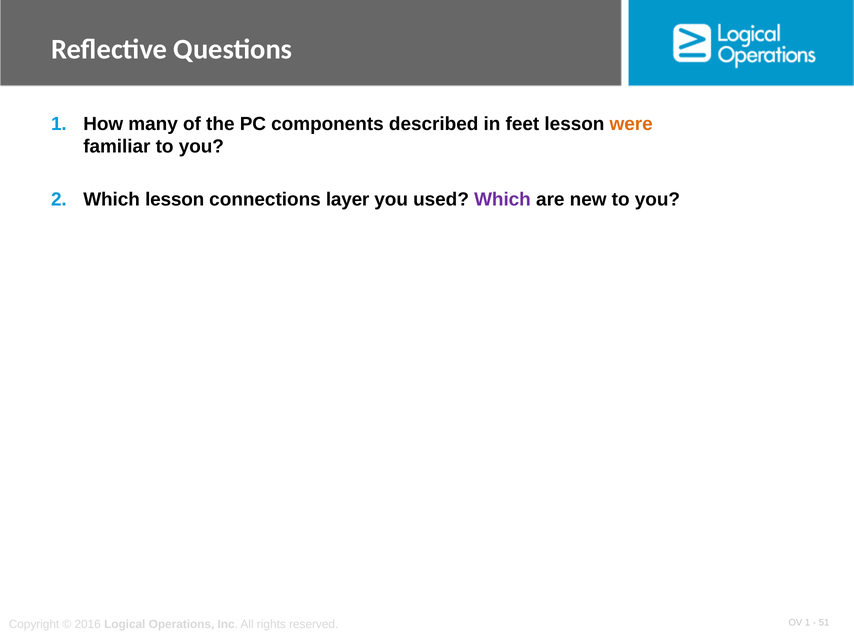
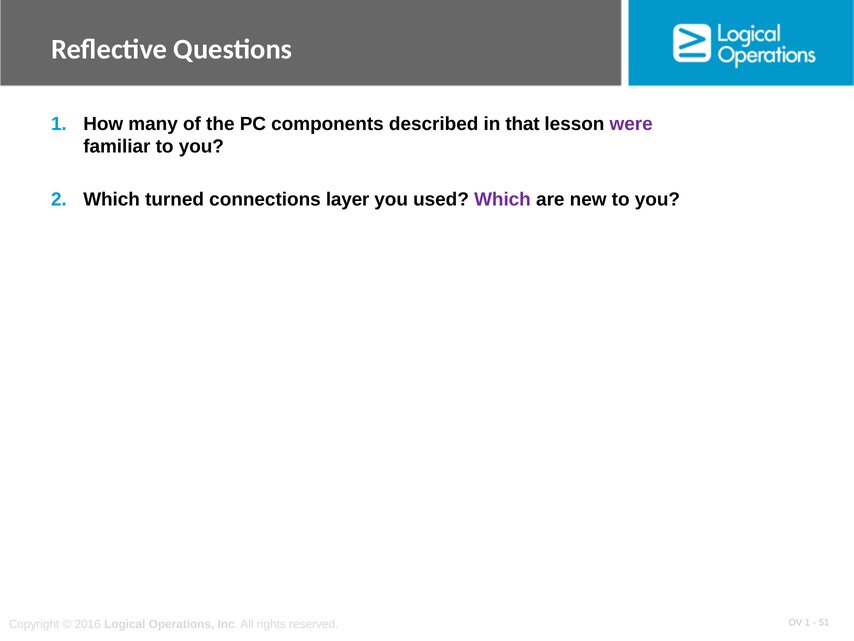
feet: feet -> that (523, 124)
were colour: orange -> purple (631, 124)
Which lesson: lesson -> turned (175, 200)
